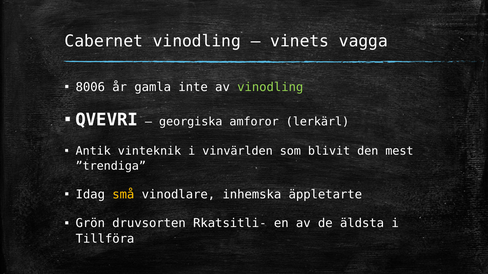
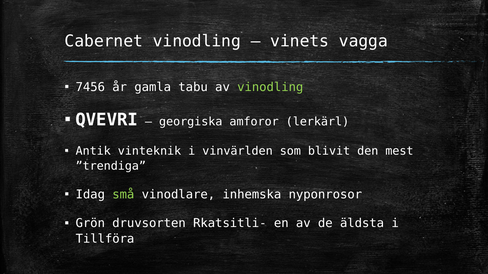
8006: 8006 -> 7456 (90, 87)
inte: inte -> tabu (193, 87)
små colour: yellow -> light green (123, 195)
äppletarte: äppletarte -> nyponrosor (325, 195)
